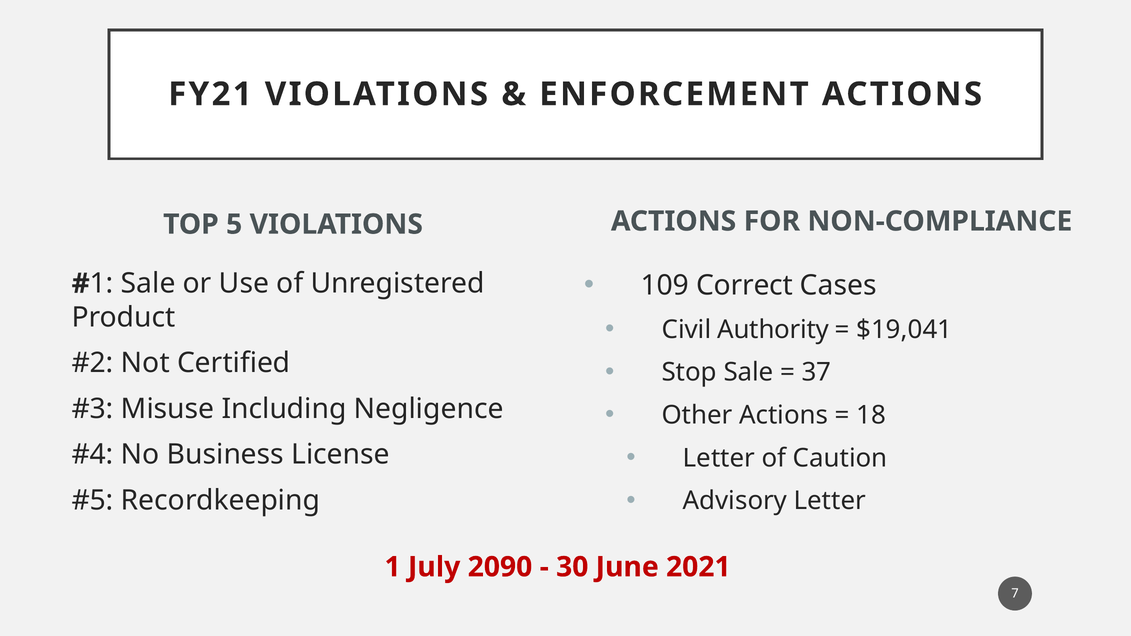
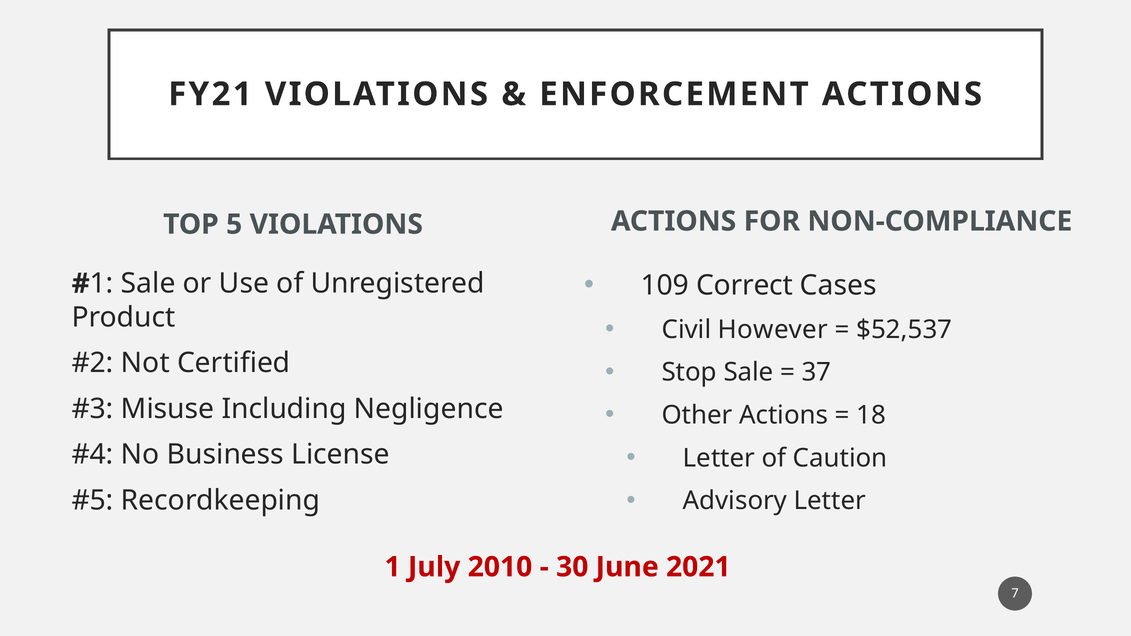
Authority: Authority -> However (773, 330)
$19,041: $19,041 -> $52,537 (904, 330)
2090: 2090 -> 2010 (500, 567)
